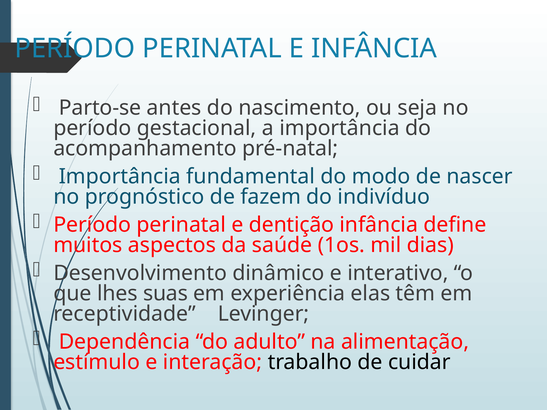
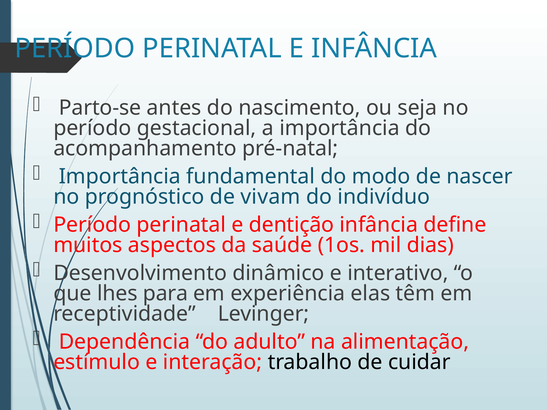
fazem: fazem -> vivam (271, 197)
suas: suas -> para (165, 294)
